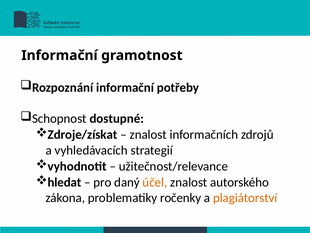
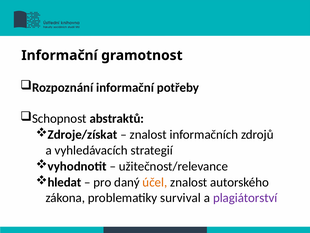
dostupné: dostupné -> abstraktů (117, 118)
ročenky: ročenky -> survival (181, 198)
plagiátorství colour: orange -> purple (245, 198)
